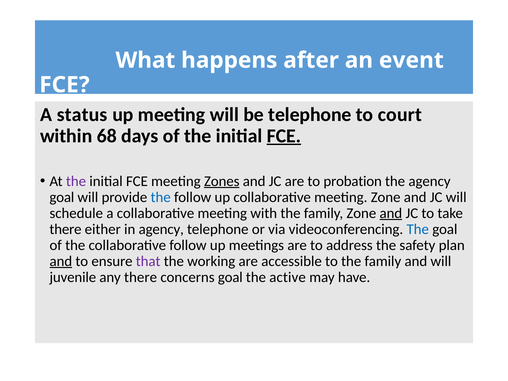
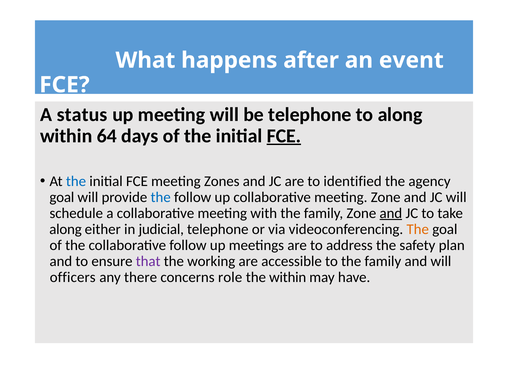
to court: court -> along (400, 115)
68: 68 -> 64 (107, 136)
the colour: purple -> blue (76, 181)
Zones underline: present -> none (222, 181)
probation: probation -> identified (353, 181)
there: there -> along (66, 229)
in agency: agency -> judicial (161, 229)
The colour: blue -> orange (418, 229)
and underline: present -> none (61, 261)
juvenile: juvenile -> officers (73, 277)
concerns goal: goal -> role (230, 277)
the active: active -> within (288, 277)
